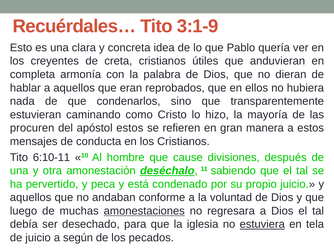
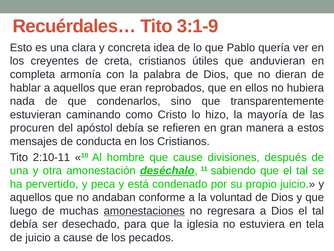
apóstol estos: estos -> debía (130, 128)
6:10-11: 6:10-11 -> 2:10-11 (51, 157)
estuviera underline: present -> none (262, 224)
a según: según -> cause (78, 237)
